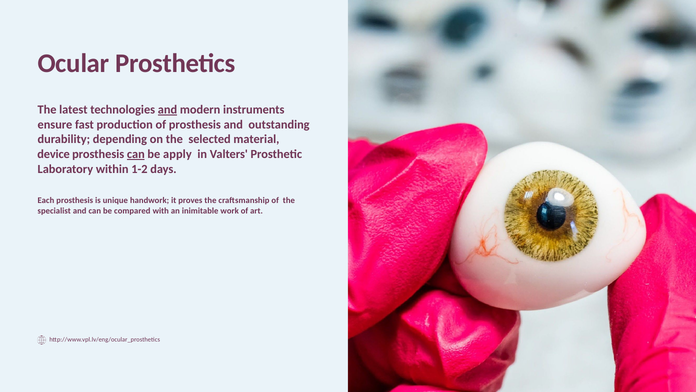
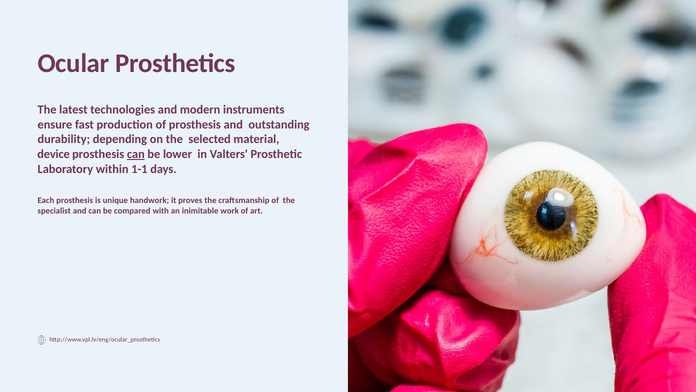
and underline: present -> none (167, 110)
apply: apply -> lower (178, 154)
1-2: 1-2 -> 1-1 (139, 169)
